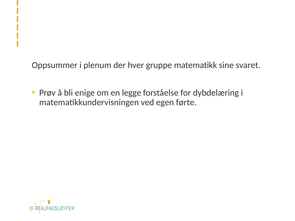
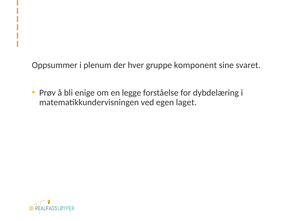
matematikk: matematikk -> komponent (195, 65)
førte: førte -> laget (186, 103)
